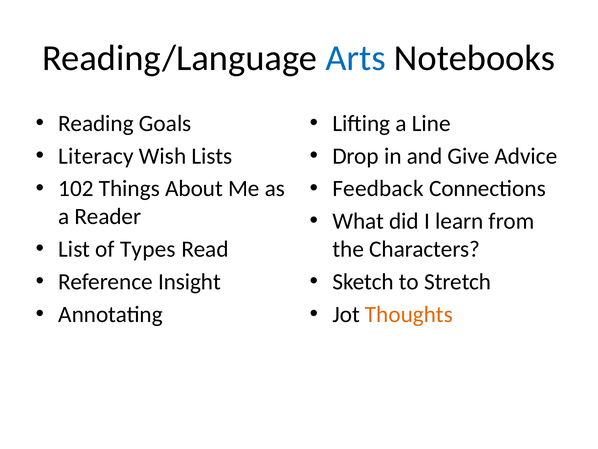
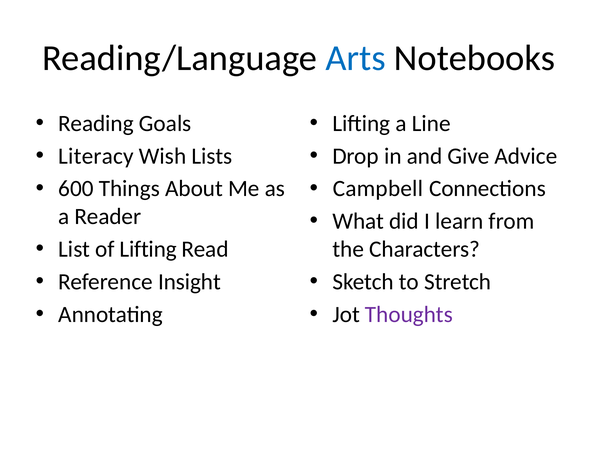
102: 102 -> 600 (76, 188)
Feedback: Feedback -> Campbell (378, 188)
of Types: Types -> Lifting (148, 249)
Thoughts colour: orange -> purple (409, 314)
